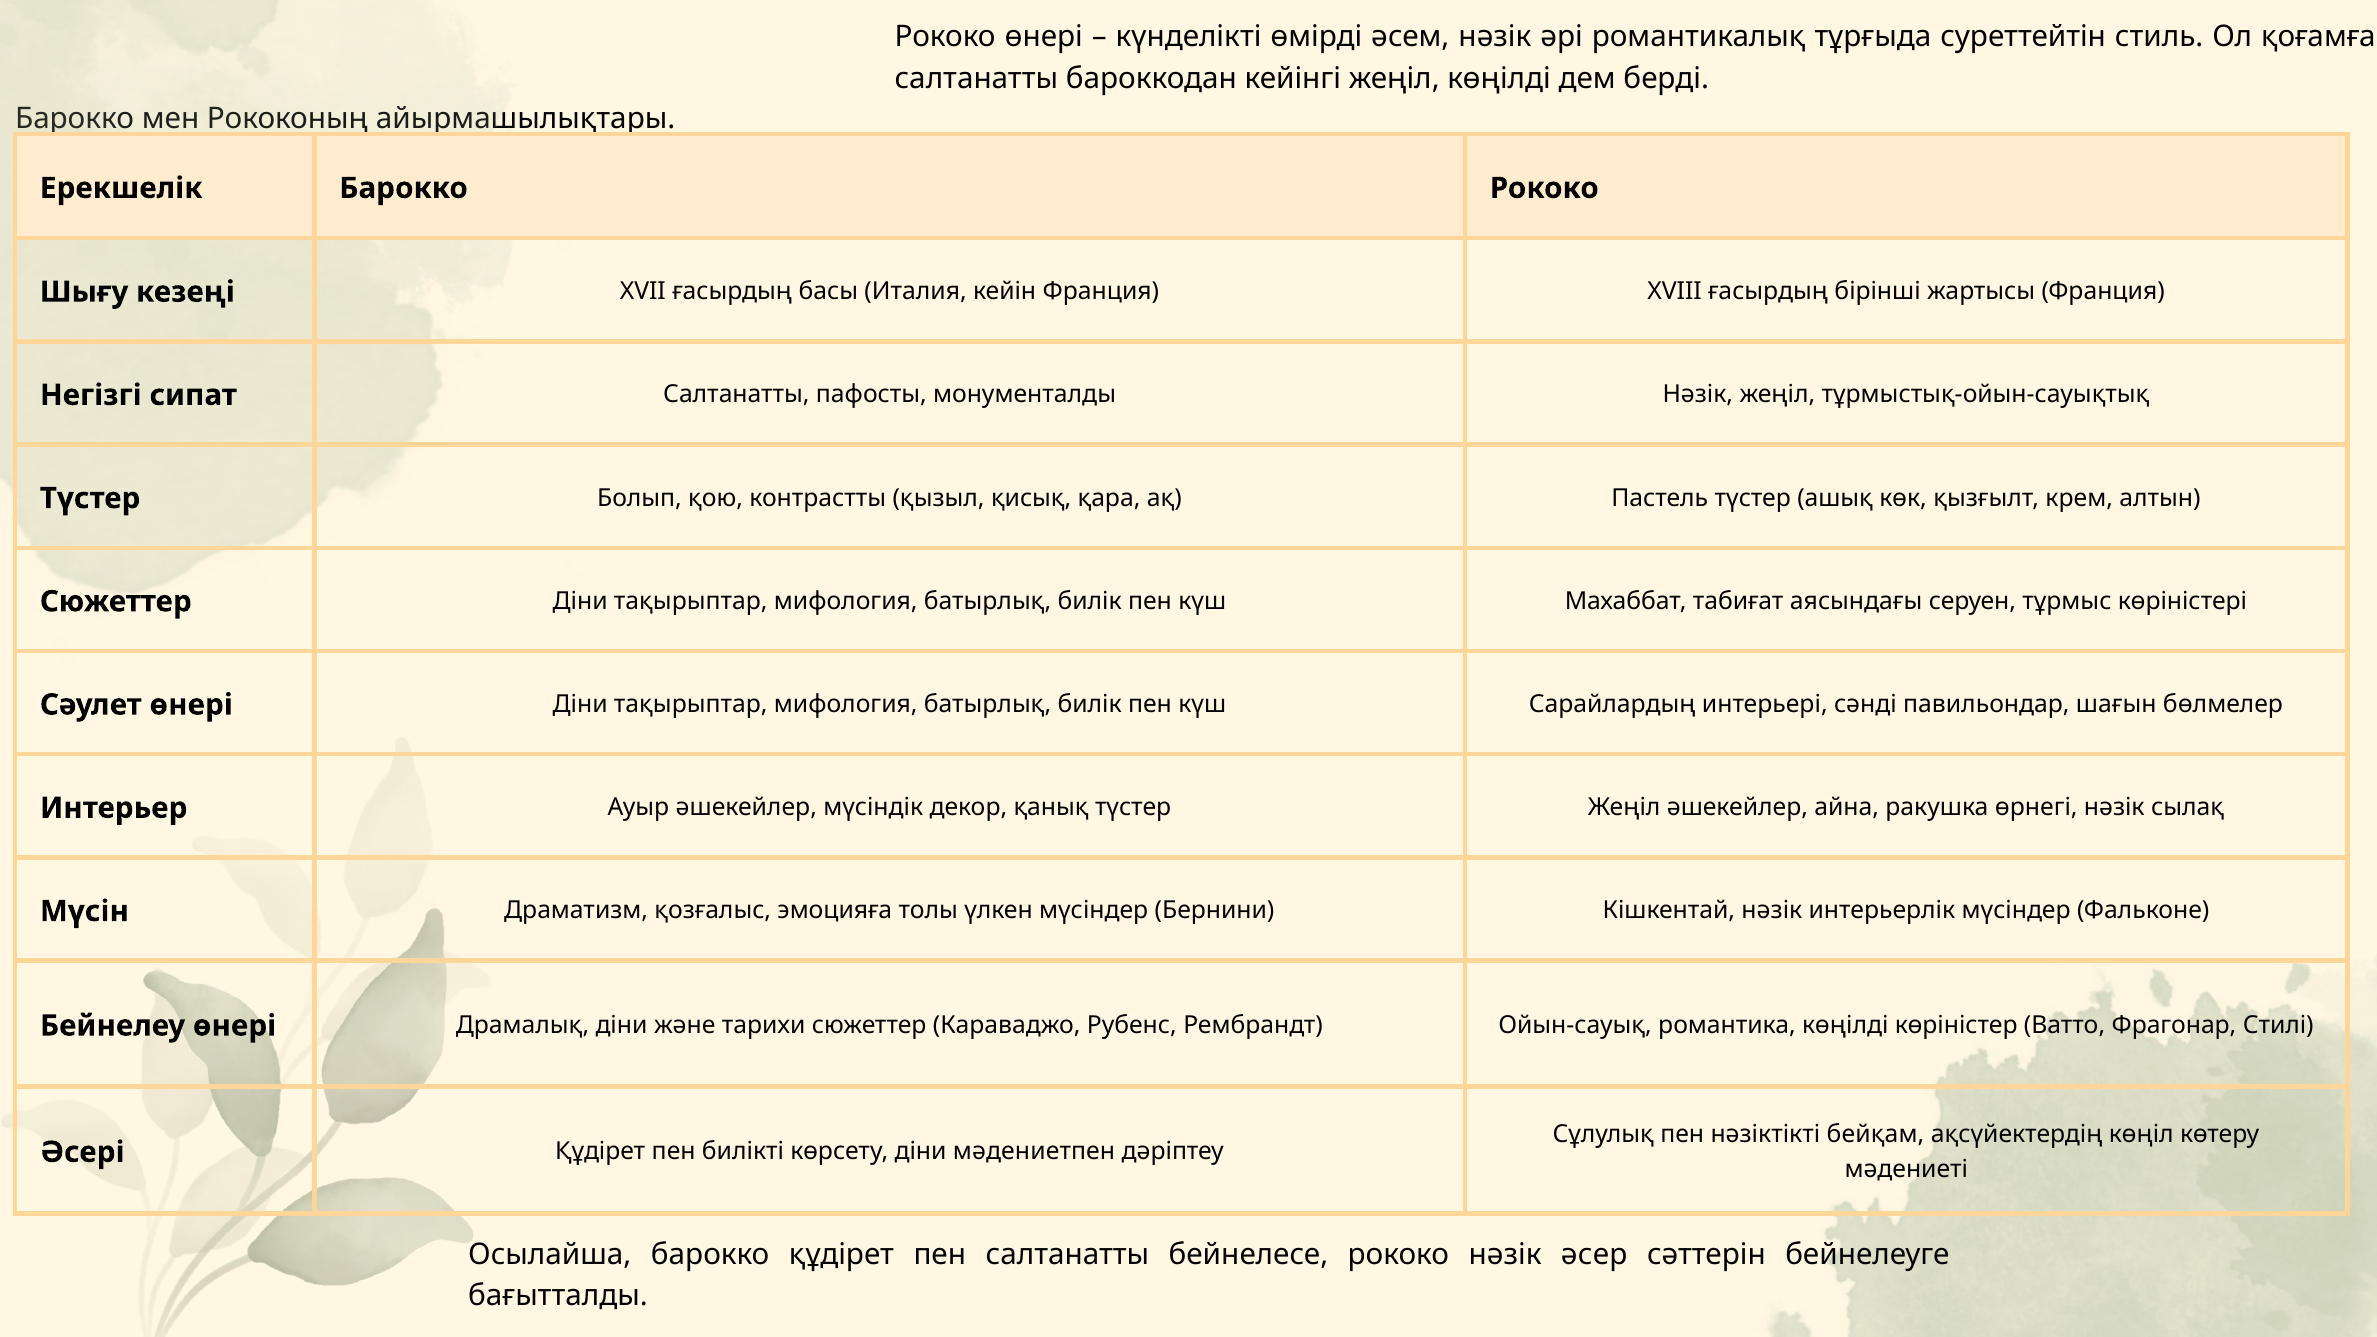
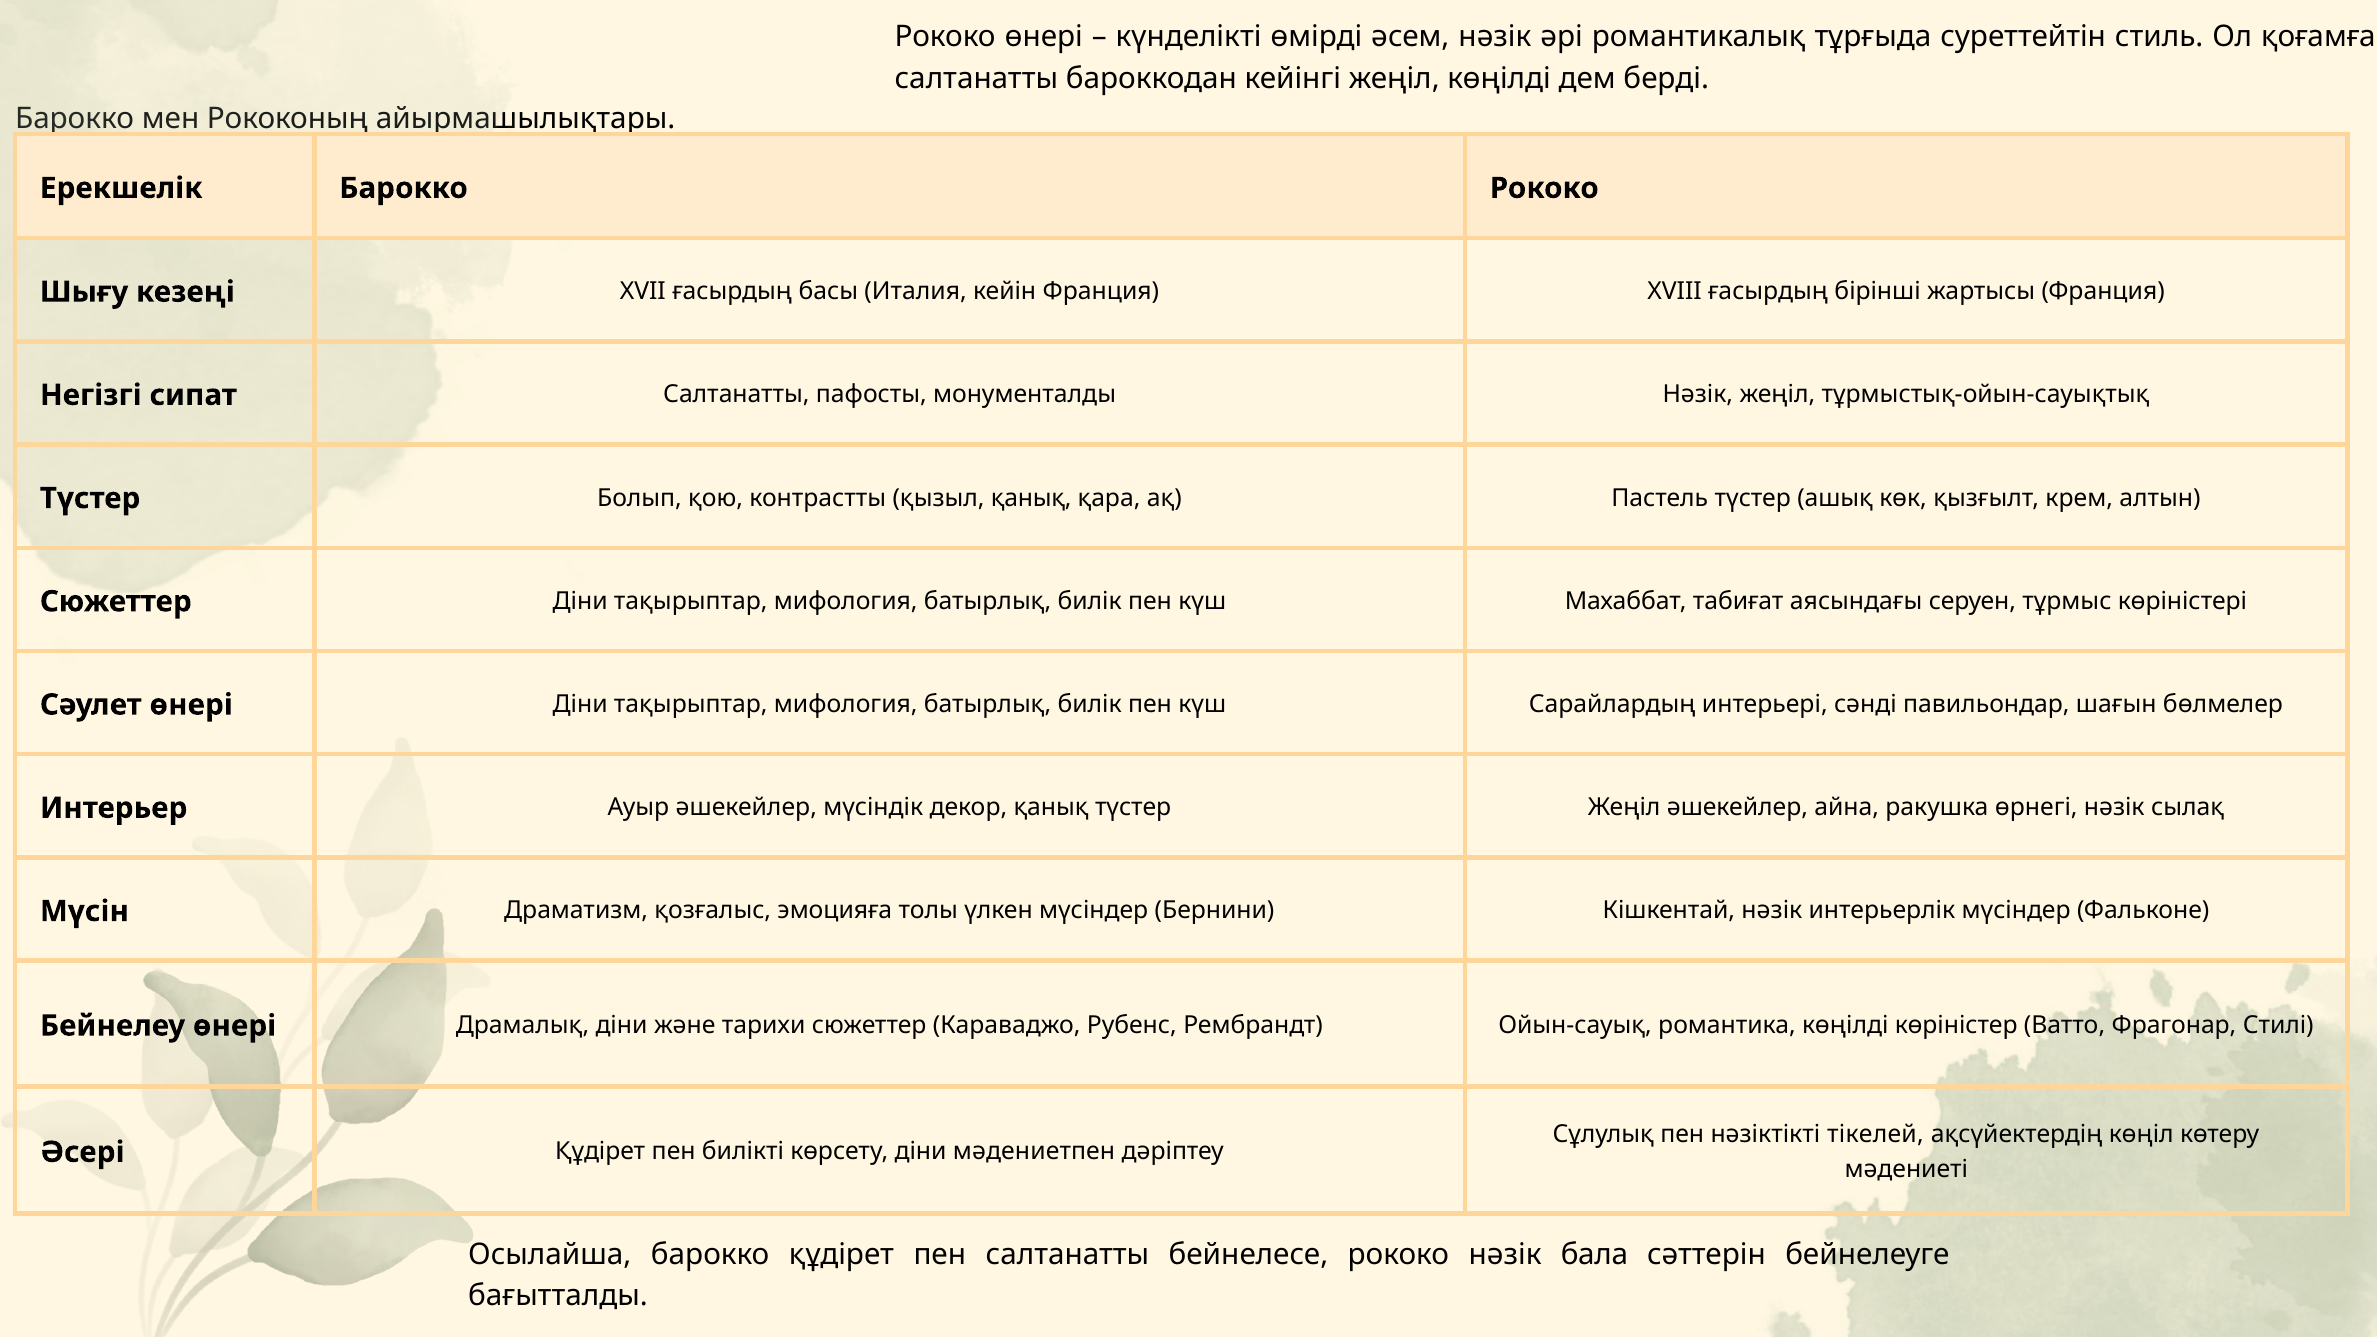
қызыл қисық: қисық -> қанық (1031, 498)
бейқам: бейқам -> тікелей (1875, 1134)
әсер: әсер -> бала (1594, 1254)
